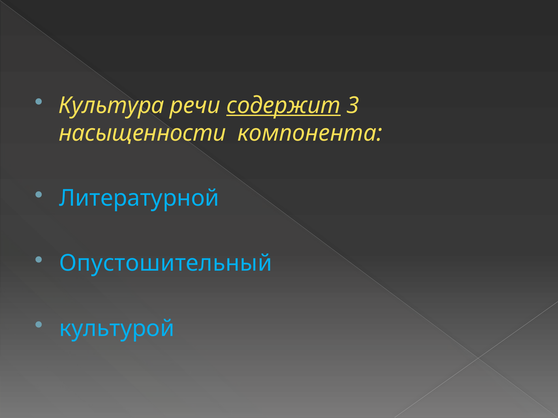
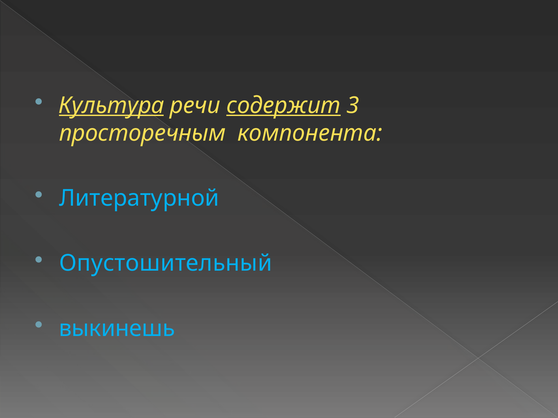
Культура underline: none -> present (112, 106)
насыщенности: насыщенности -> просторечным (142, 133)
культурой: культурой -> выкинешь (117, 329)
